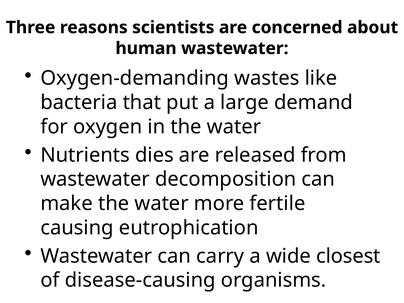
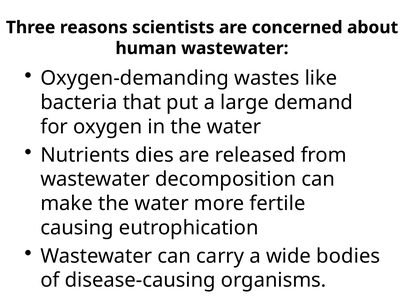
closest: closest -> bodies (348, 256)
